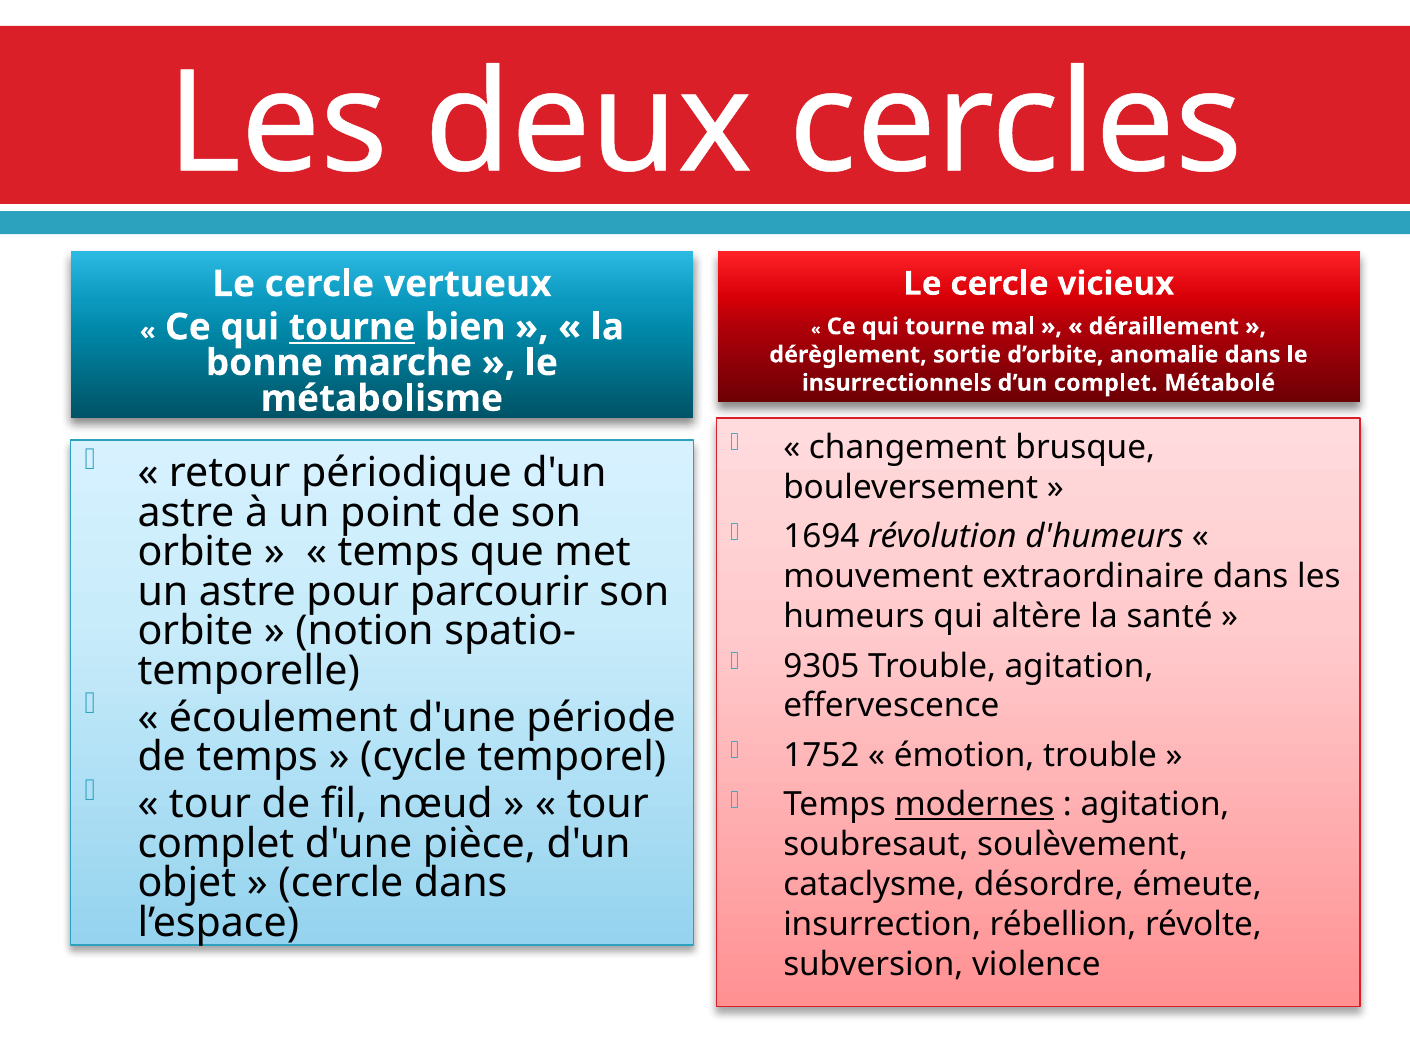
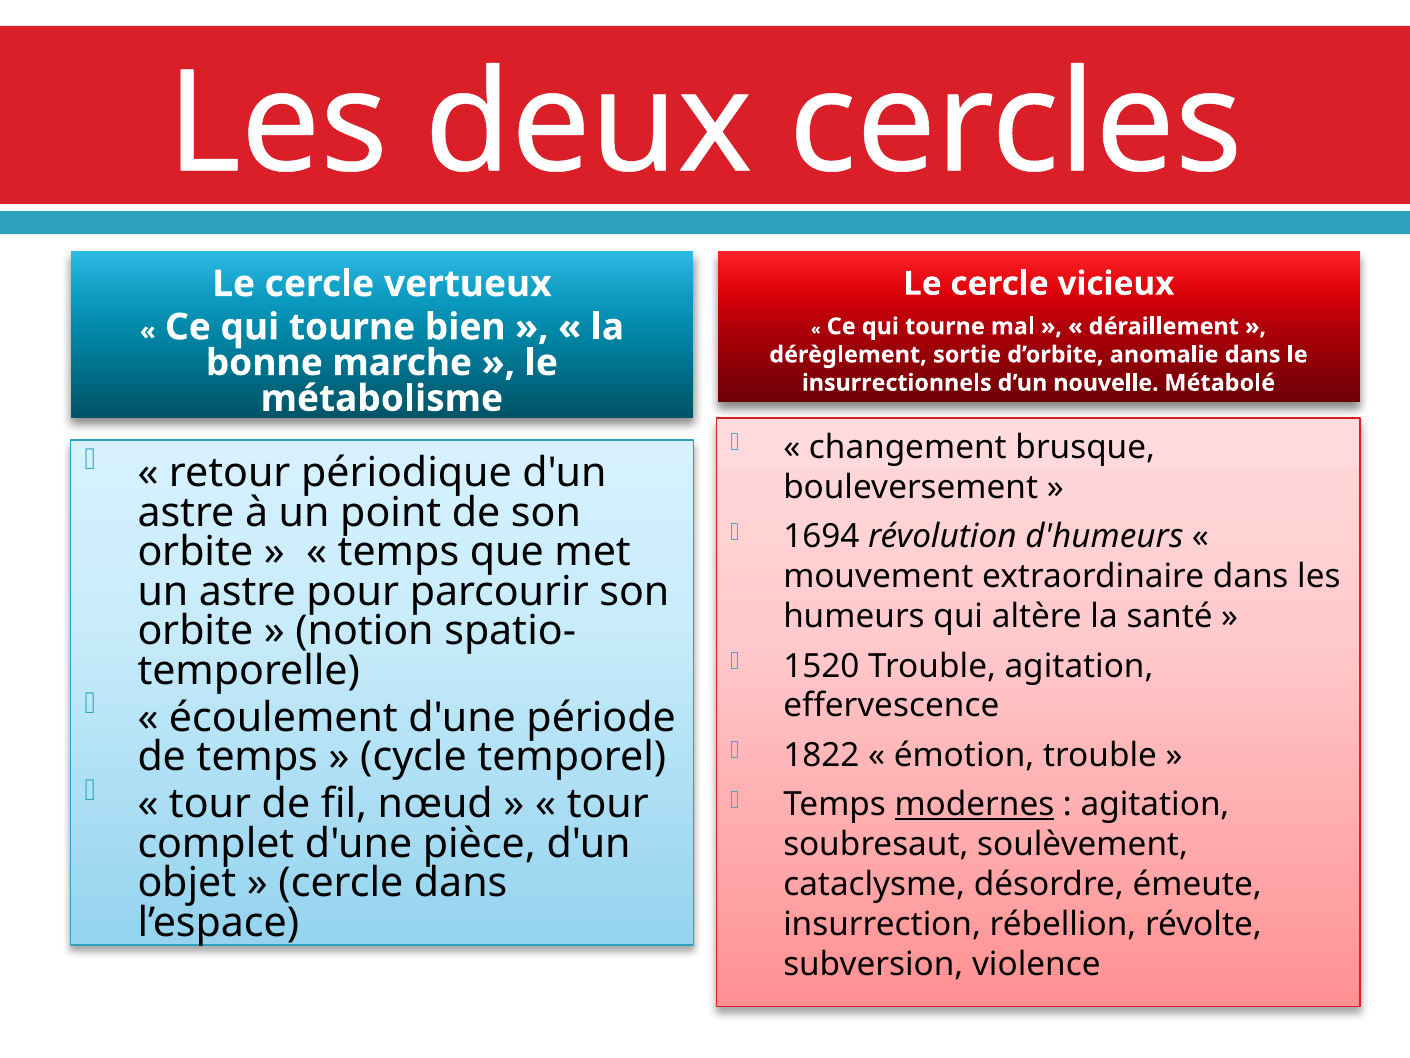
tourne underline: present -> none (352, 327)
d’un complet: complet -> nouvelle (1106, 383)
9305: 9305 -> 1520 (821, 666)
1752: 1752 -> 1822 (821, 755)
